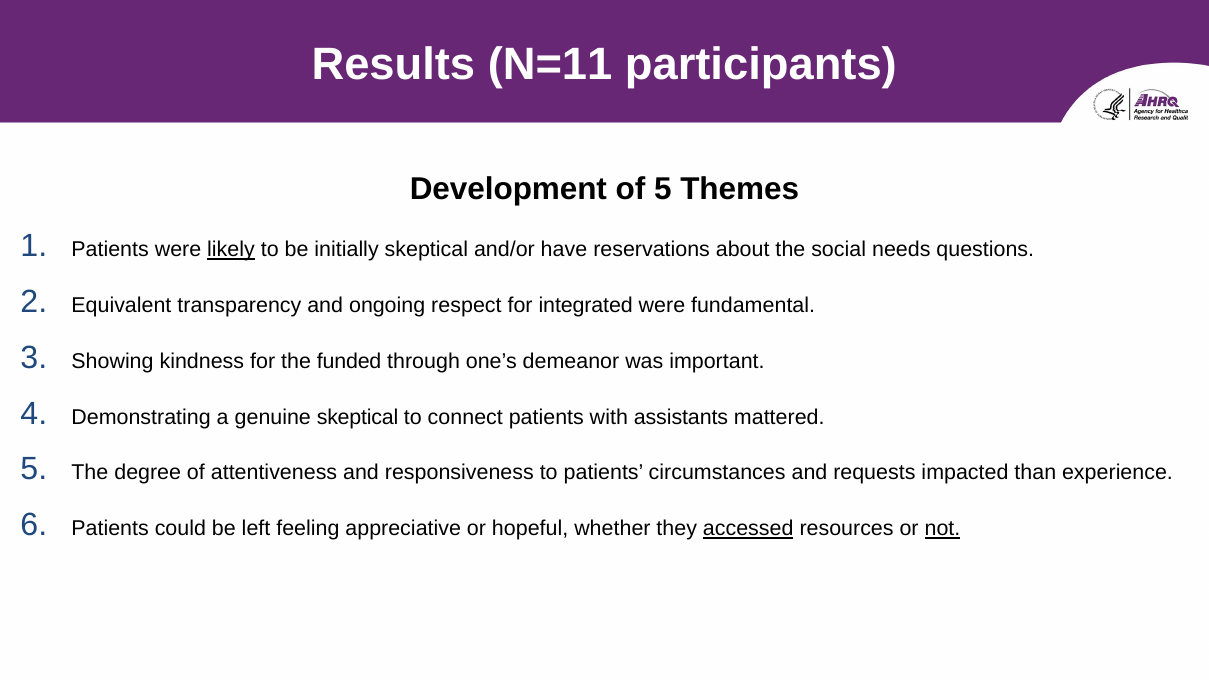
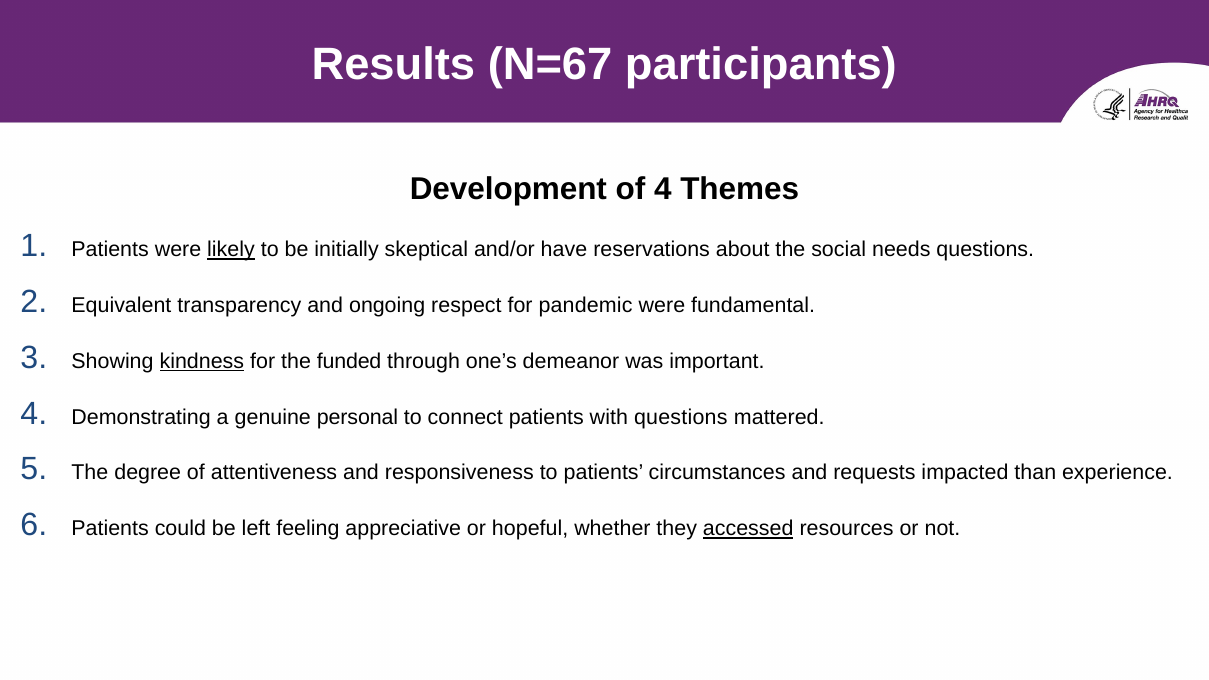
N=11: N=11 -> N=67 (550, 64)
of 5: 5 -> 4 (663, 189)
integrated: integrated -> pandemic (586, 306)
kindness underline: none -> present (202, 361)
genuine skeptical: skeptical -> personal (358, 417)
with assistants: assistants -> questions (681, 417)
not underline: present -> none (942, 529)
